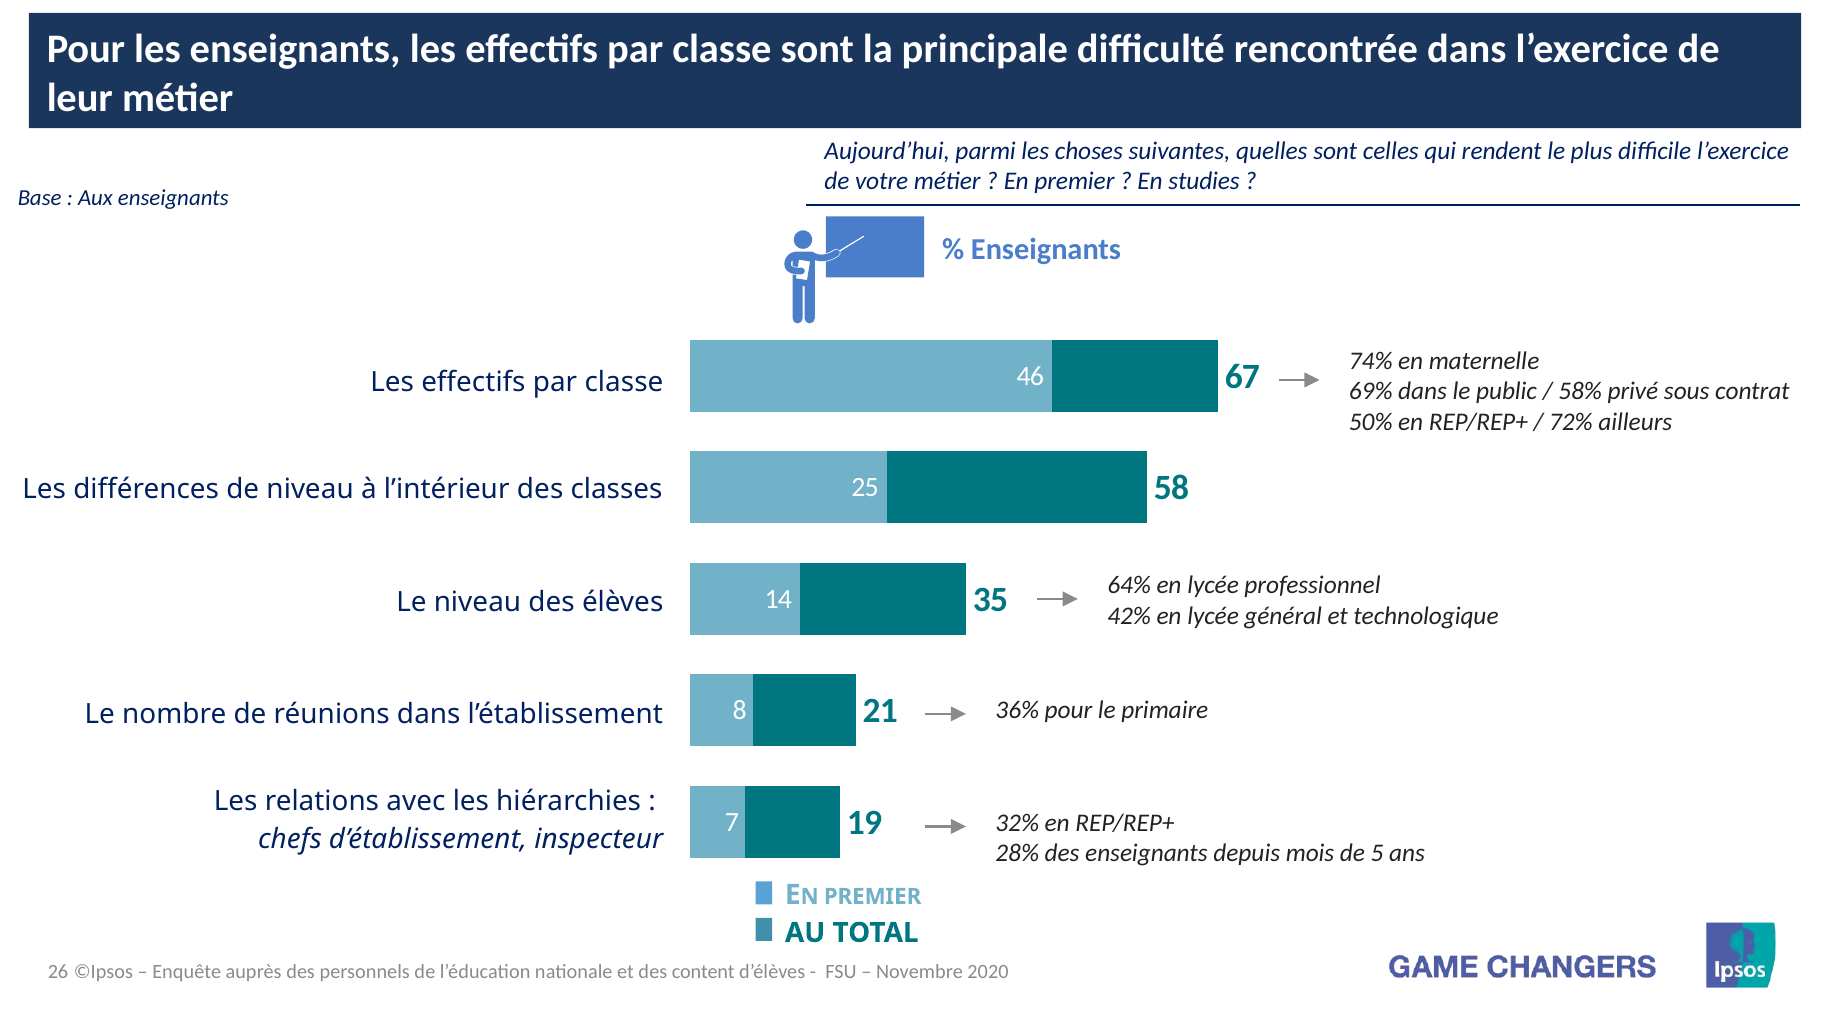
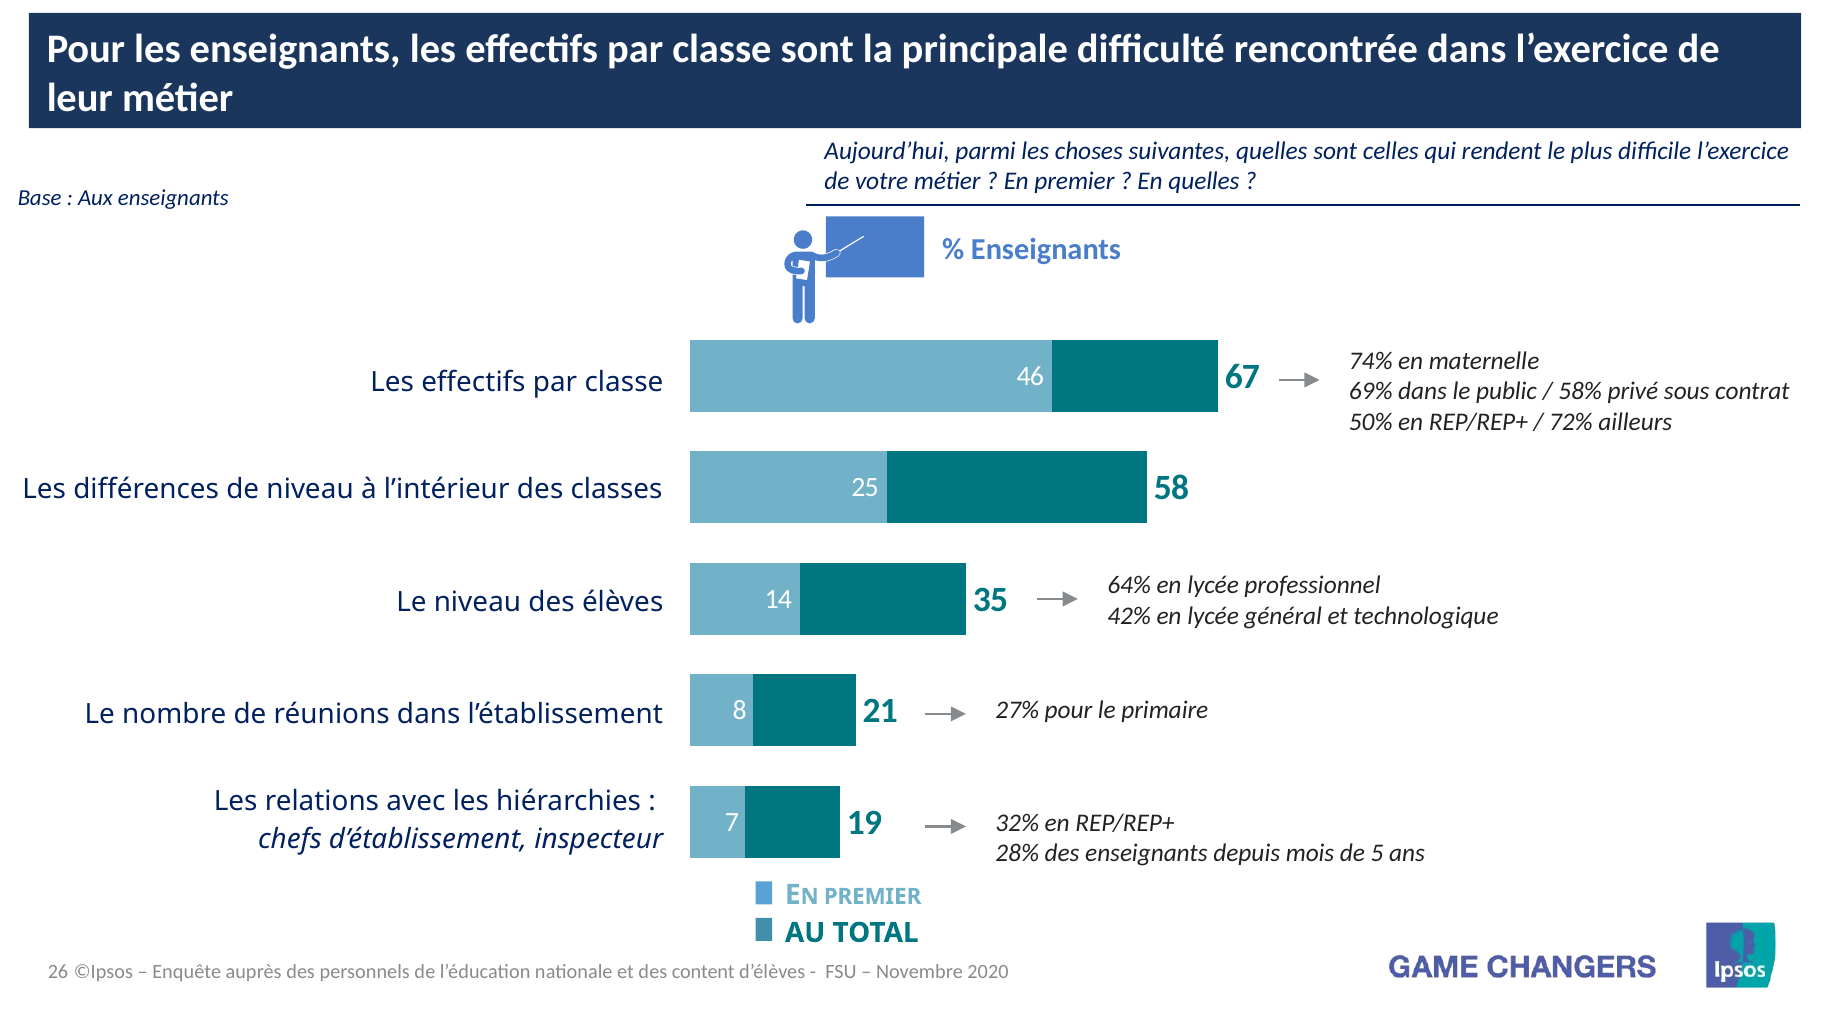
En studies: studies -> quelles (1204, 182)
36%: 36% -> 27% (1017, 711)
